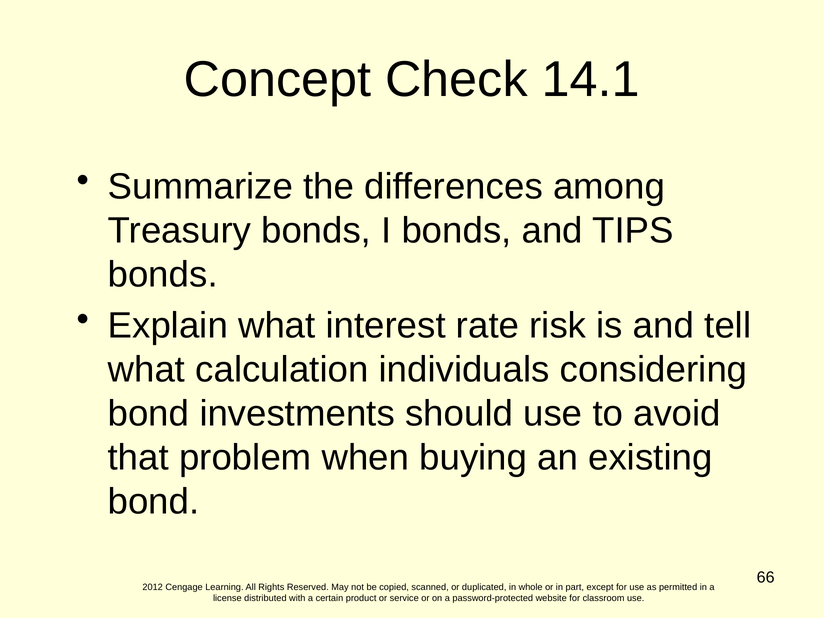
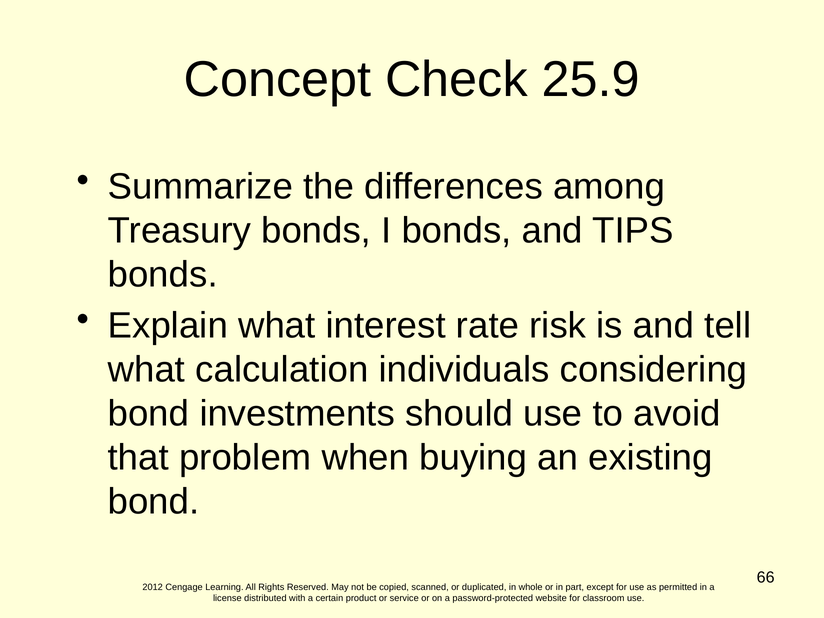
14.1: 14.1 -> 25.9 (591, 80)
